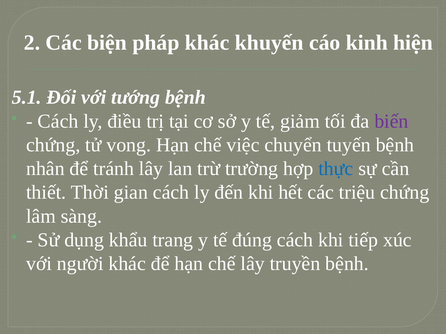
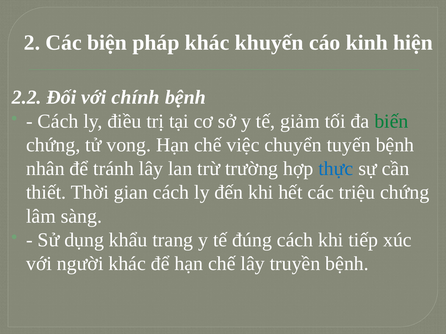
5.1: 5.1 -> 2.2 (27, 98)
tướng: tướng -> chính (136, 98)
biến colour: purple -> green (391, 121)
